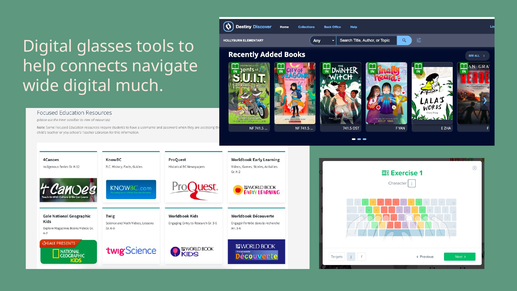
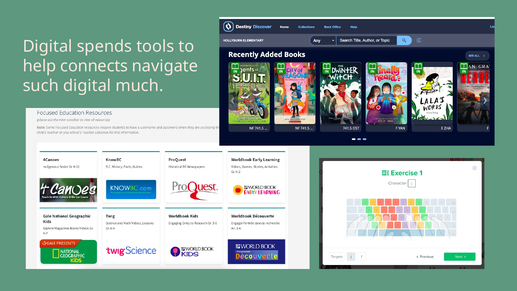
glasses: glasses -> spends (104, 47)
wide: wide -> such (41, 86)
